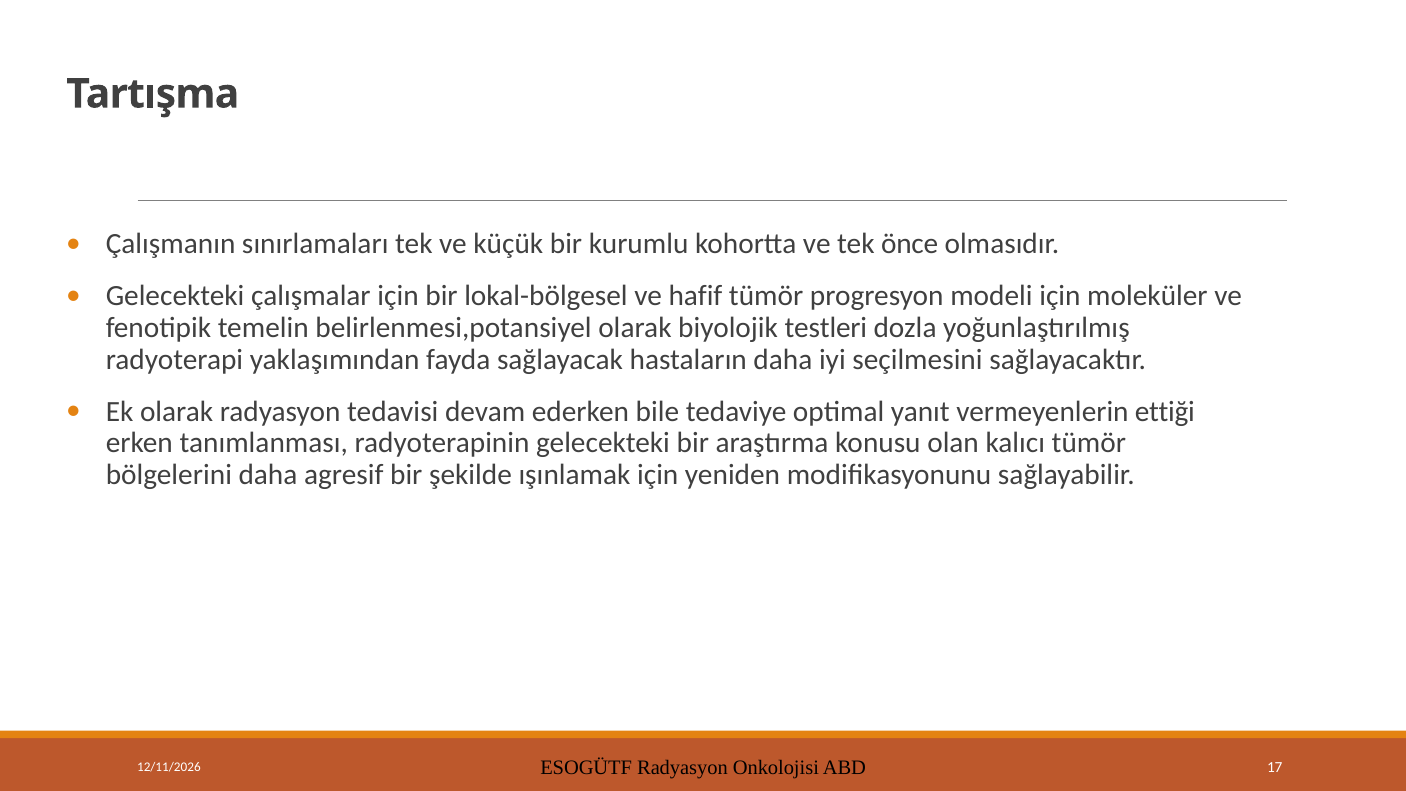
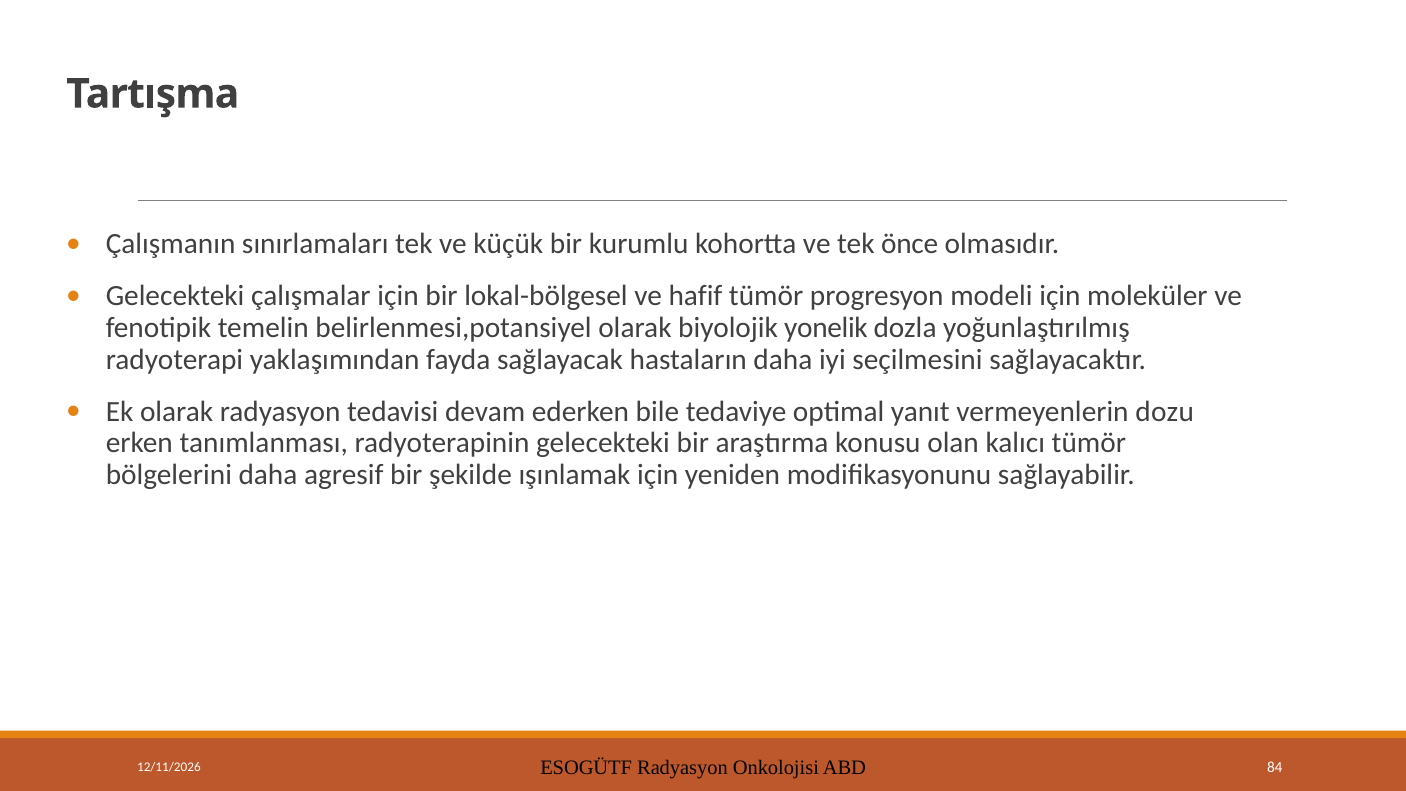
testleri: testleri -> yonelik (826, 328)
ettiği: ettiği -> dozu (1165, 412)
17: 17 -> 84 (1275, 767)
